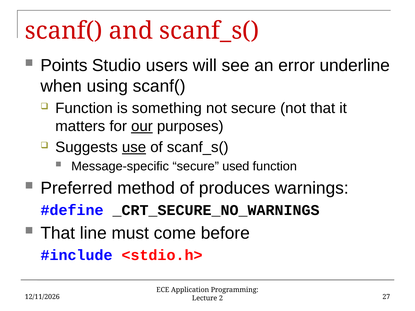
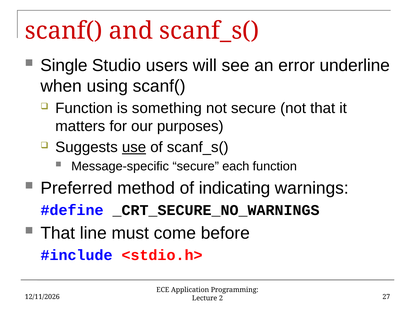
Points: Points -> Single (64, 66)
our underline: present -> none (142, 126)
used: used -> each (236, 166)
produces: produces -> indicating (235, 188)
